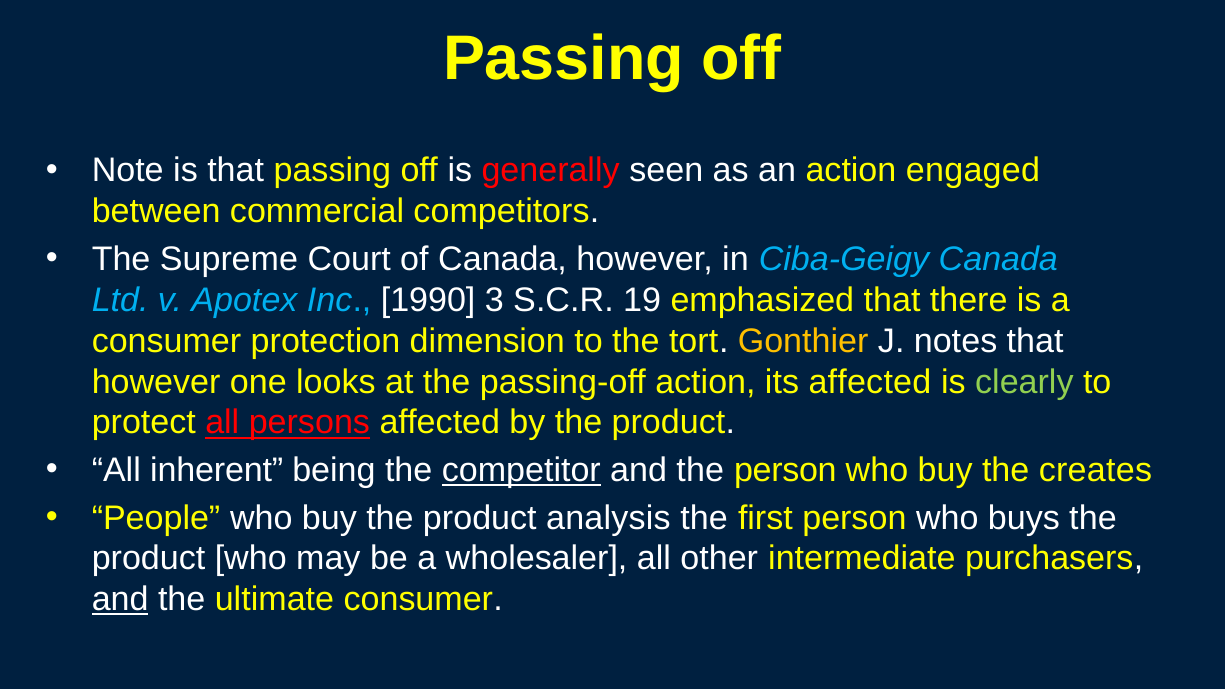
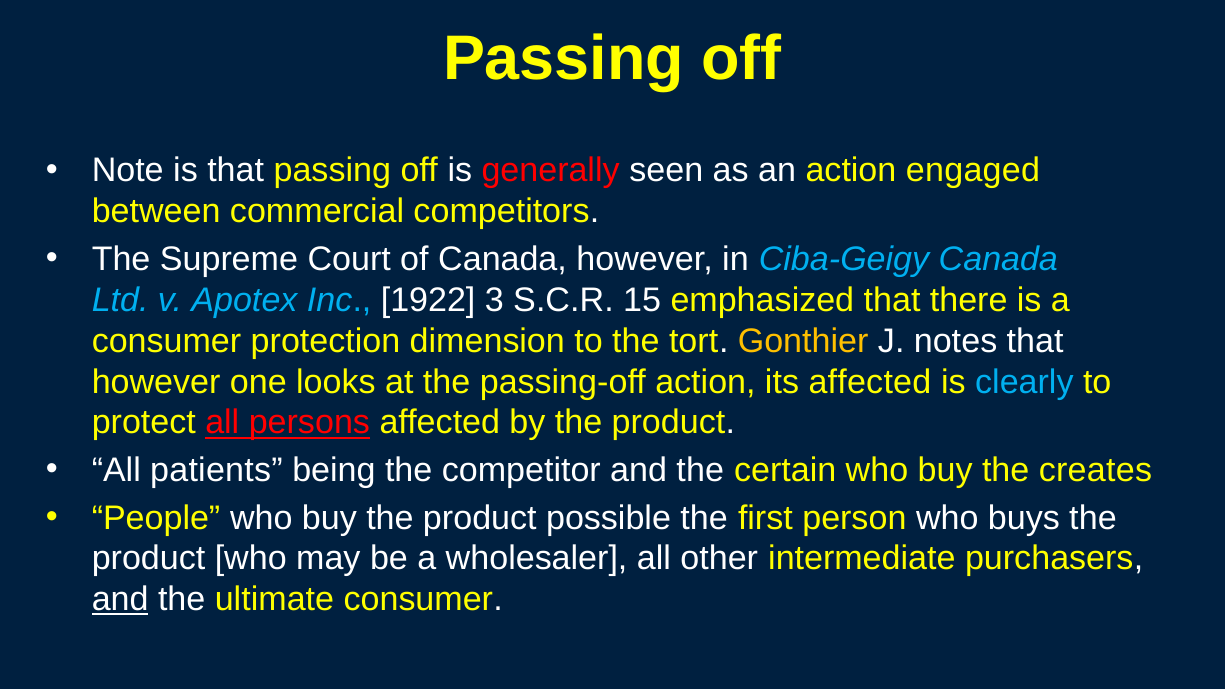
1990: 1990 -> 1922 (428, 300)
19: 19 -> 15 (642, 300)
clearly colour: light green -> light blue (1024, 382)
inherent: inherent -> patients (216, 470)
competitor underline: present -> none (521, 470)
the person: person -> certain (785, 470)
analysis: analysis -> possible (609, 518)
